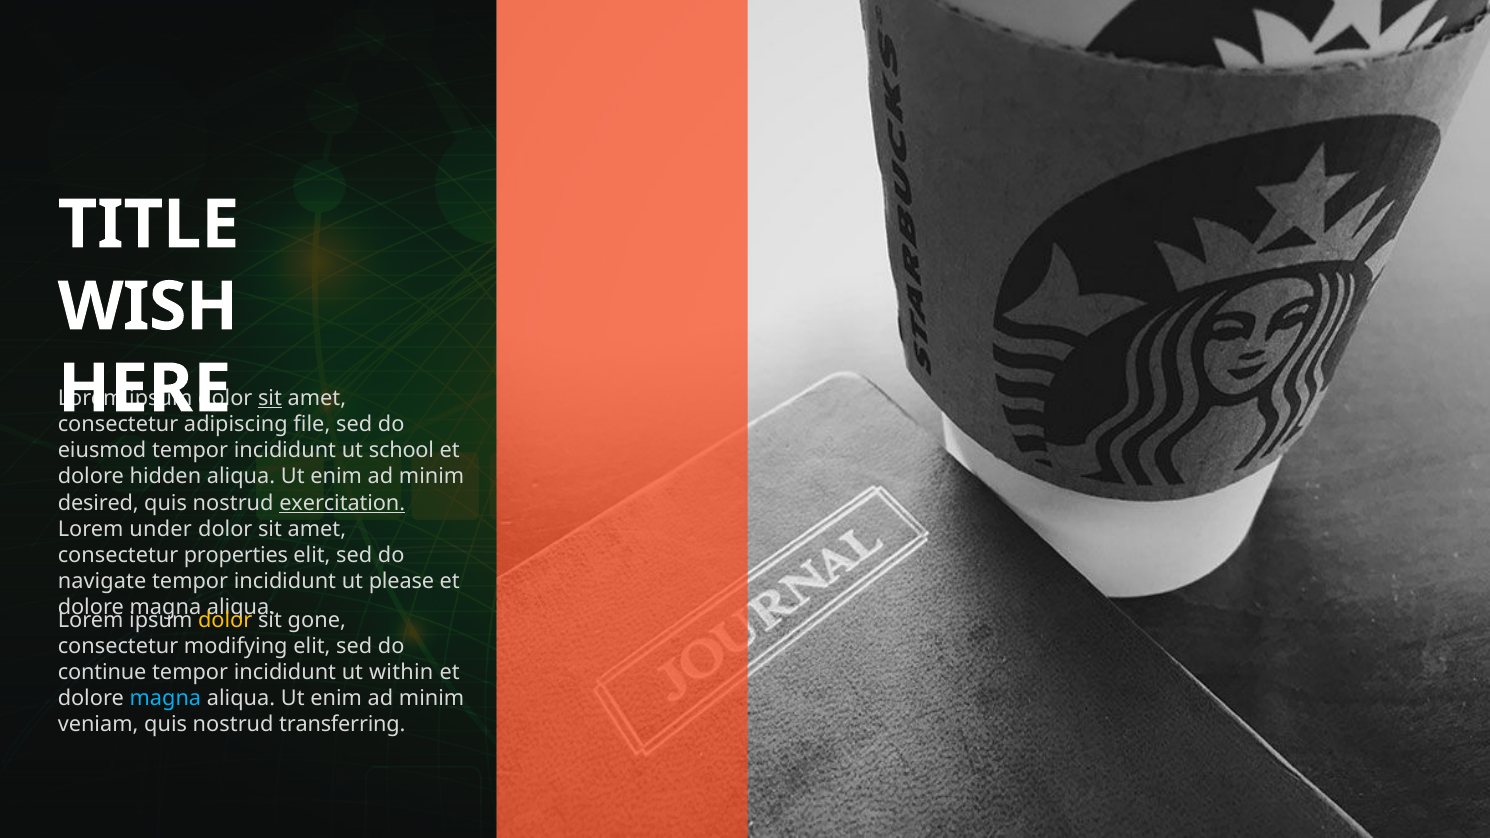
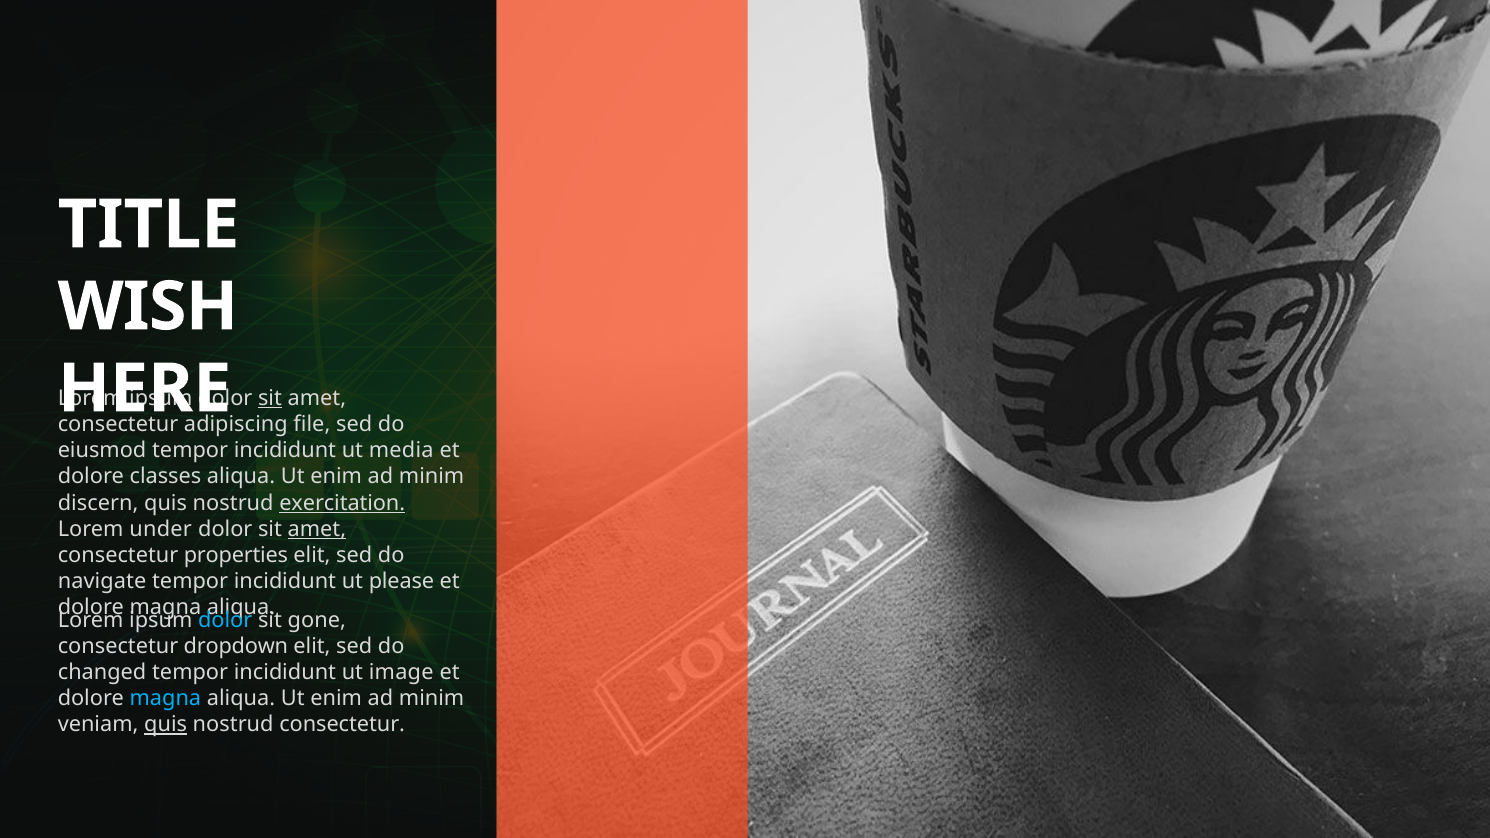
school: school -> media (401, 451)
hidden: hidden -> classes (165, 477)
desired: desired -> discern (98, 503)
amet underline: none -> present (317, 529)
dolor colour: yellow -> light blue (225, 620)
modifying: modifying -> dropdown (236, 647)
continue: continue -> changed (102, 673)
within: within -> image (401, 673)
quis underline: none -> present (166, 725)
nostrud transferring: transferring -> consectetur (342, 725)
